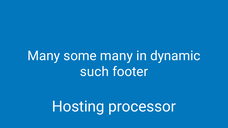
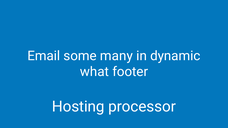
Many: Many -> Email (44, 56)
such: such -> what (94, 72)
